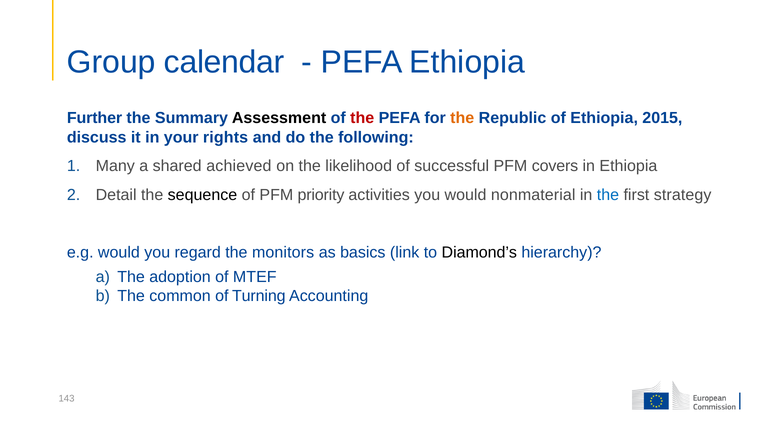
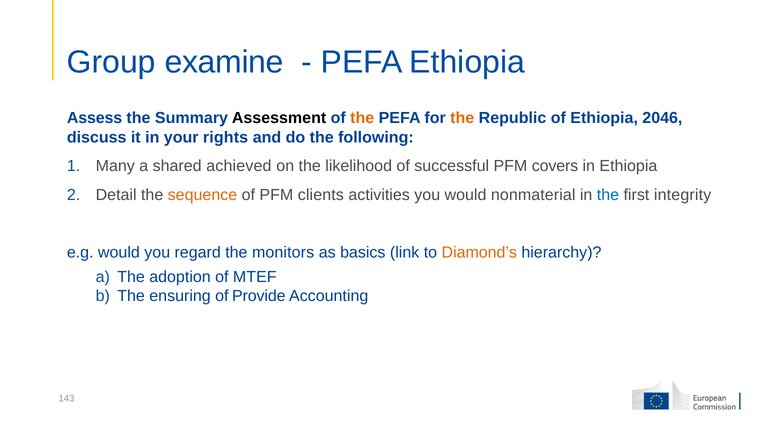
calendar: calendar -> examine (224, 62)
Further: Further -> Assess (95, 118)
the colour: red -> orange (362, 118)
2015: 2015 -> 2046 (662, 118)
sequence colour: black -> orange (202, 195)
priority: priority -> clients (321, 195)
strategy: strategy -> integrity (683, 195)
Diamond’s colour: black -> orange (479, 253)
common: common -> ensuring (180, 296)
Turning: Turning -> Provide (259, 296)
